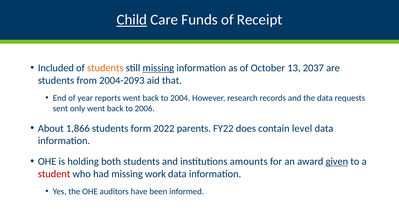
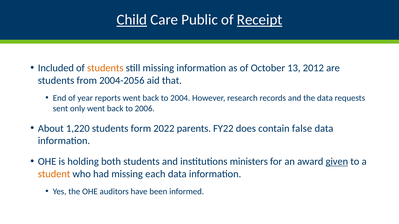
Funds: Funds -> Public (200, 20)
Receipt underline: none -> present (260, 20)
missing underline: present -> none (158, 68)
2037: 2037 -> 2012 (313, 68)
2004-2093: 2004-2093 -> 2004-2056 (122, 81)
1,866: 1,866 -> 1,220 (78, 129)
level: level -> false (302, 129)
amounts: amounts -> ministers (249, 162)
student colour: red -> orange (54, 174)
work: work -> each (155, 174)
